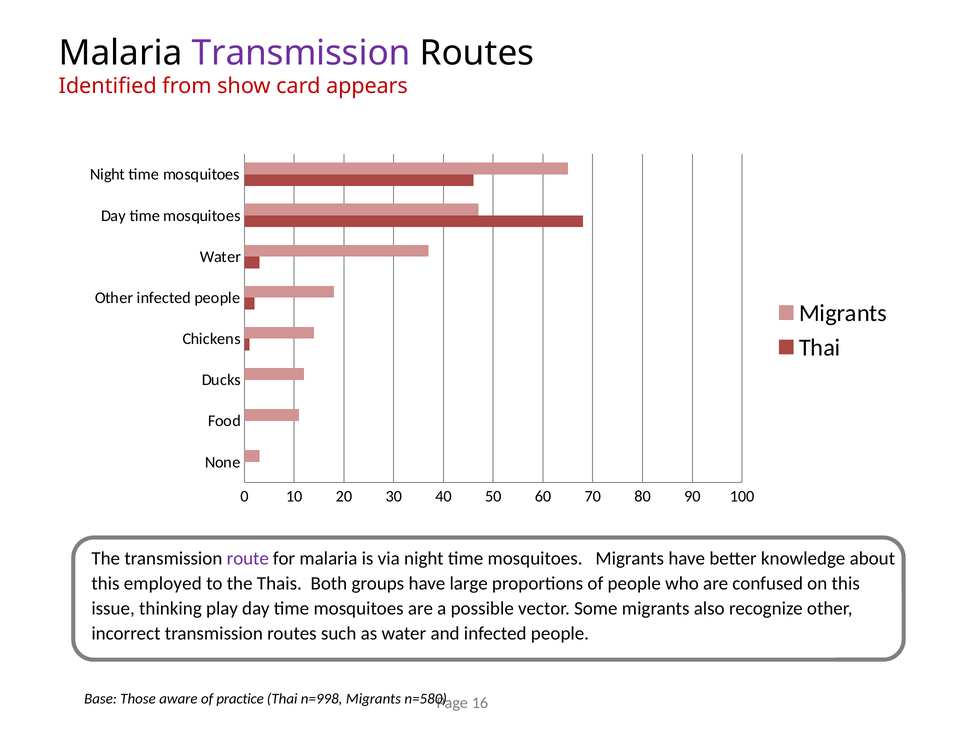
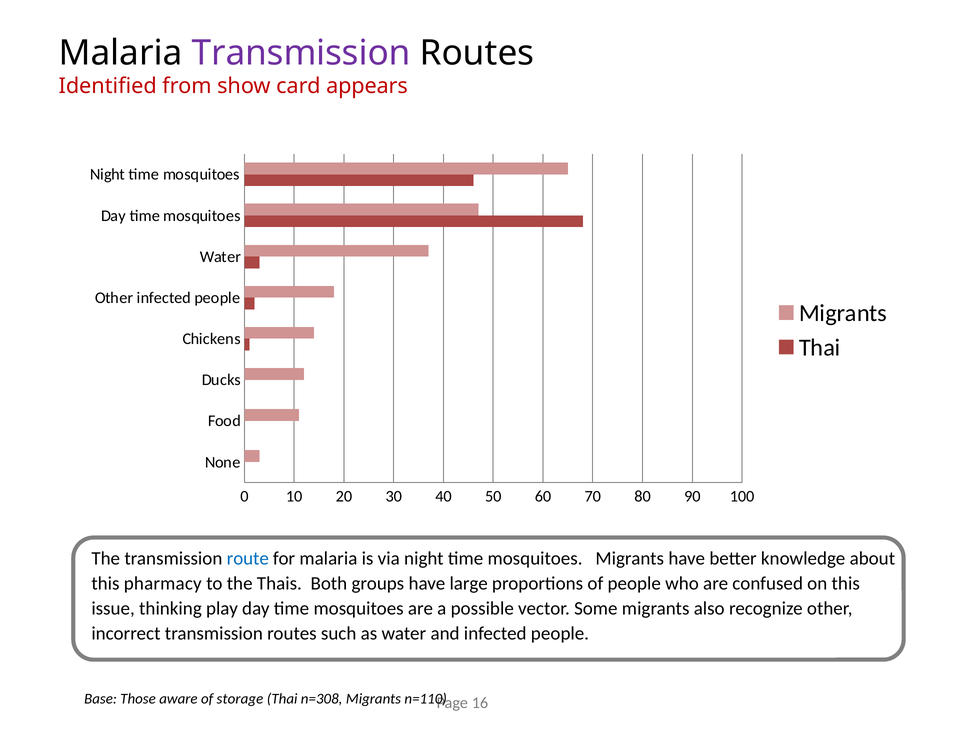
route colour: purple -> blue (248, 558)
employed: employed -> pharmacy (163, 583)
practice: practice -> storage (240, 699)
n=998: n=998 -> n=308 (322, 699)
n=580: n=580 -> n=110 (426, 699)
